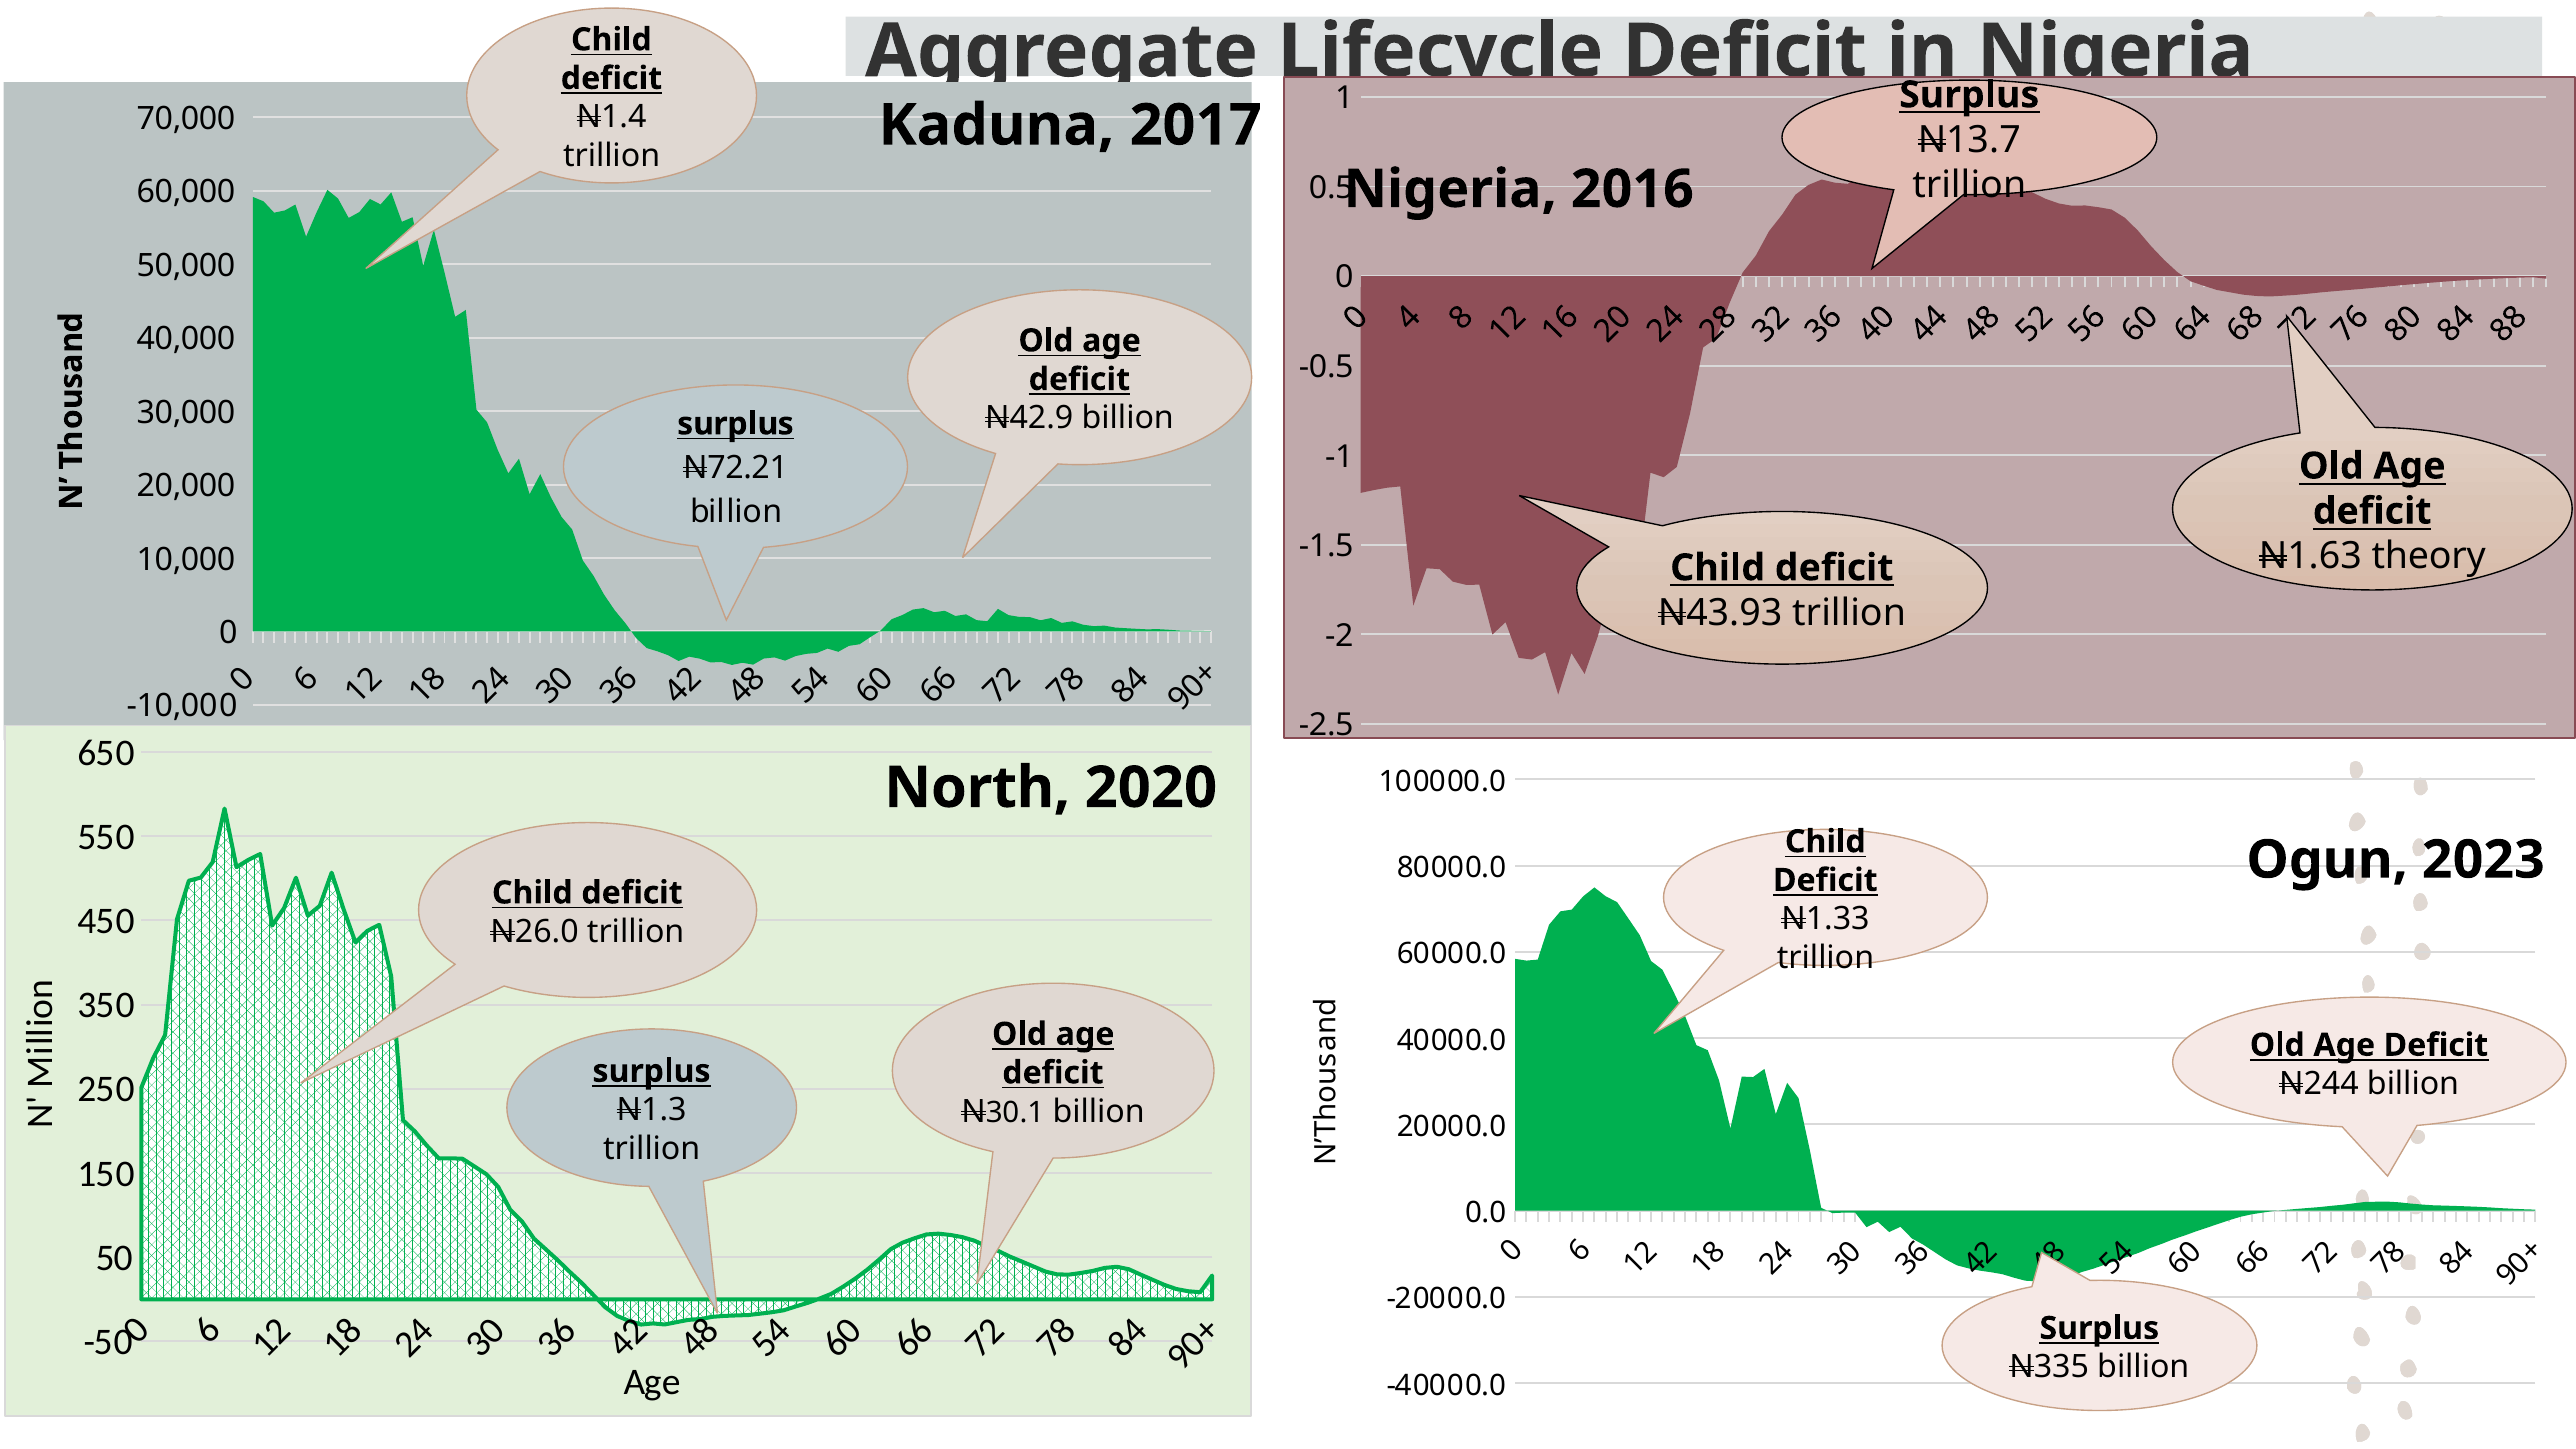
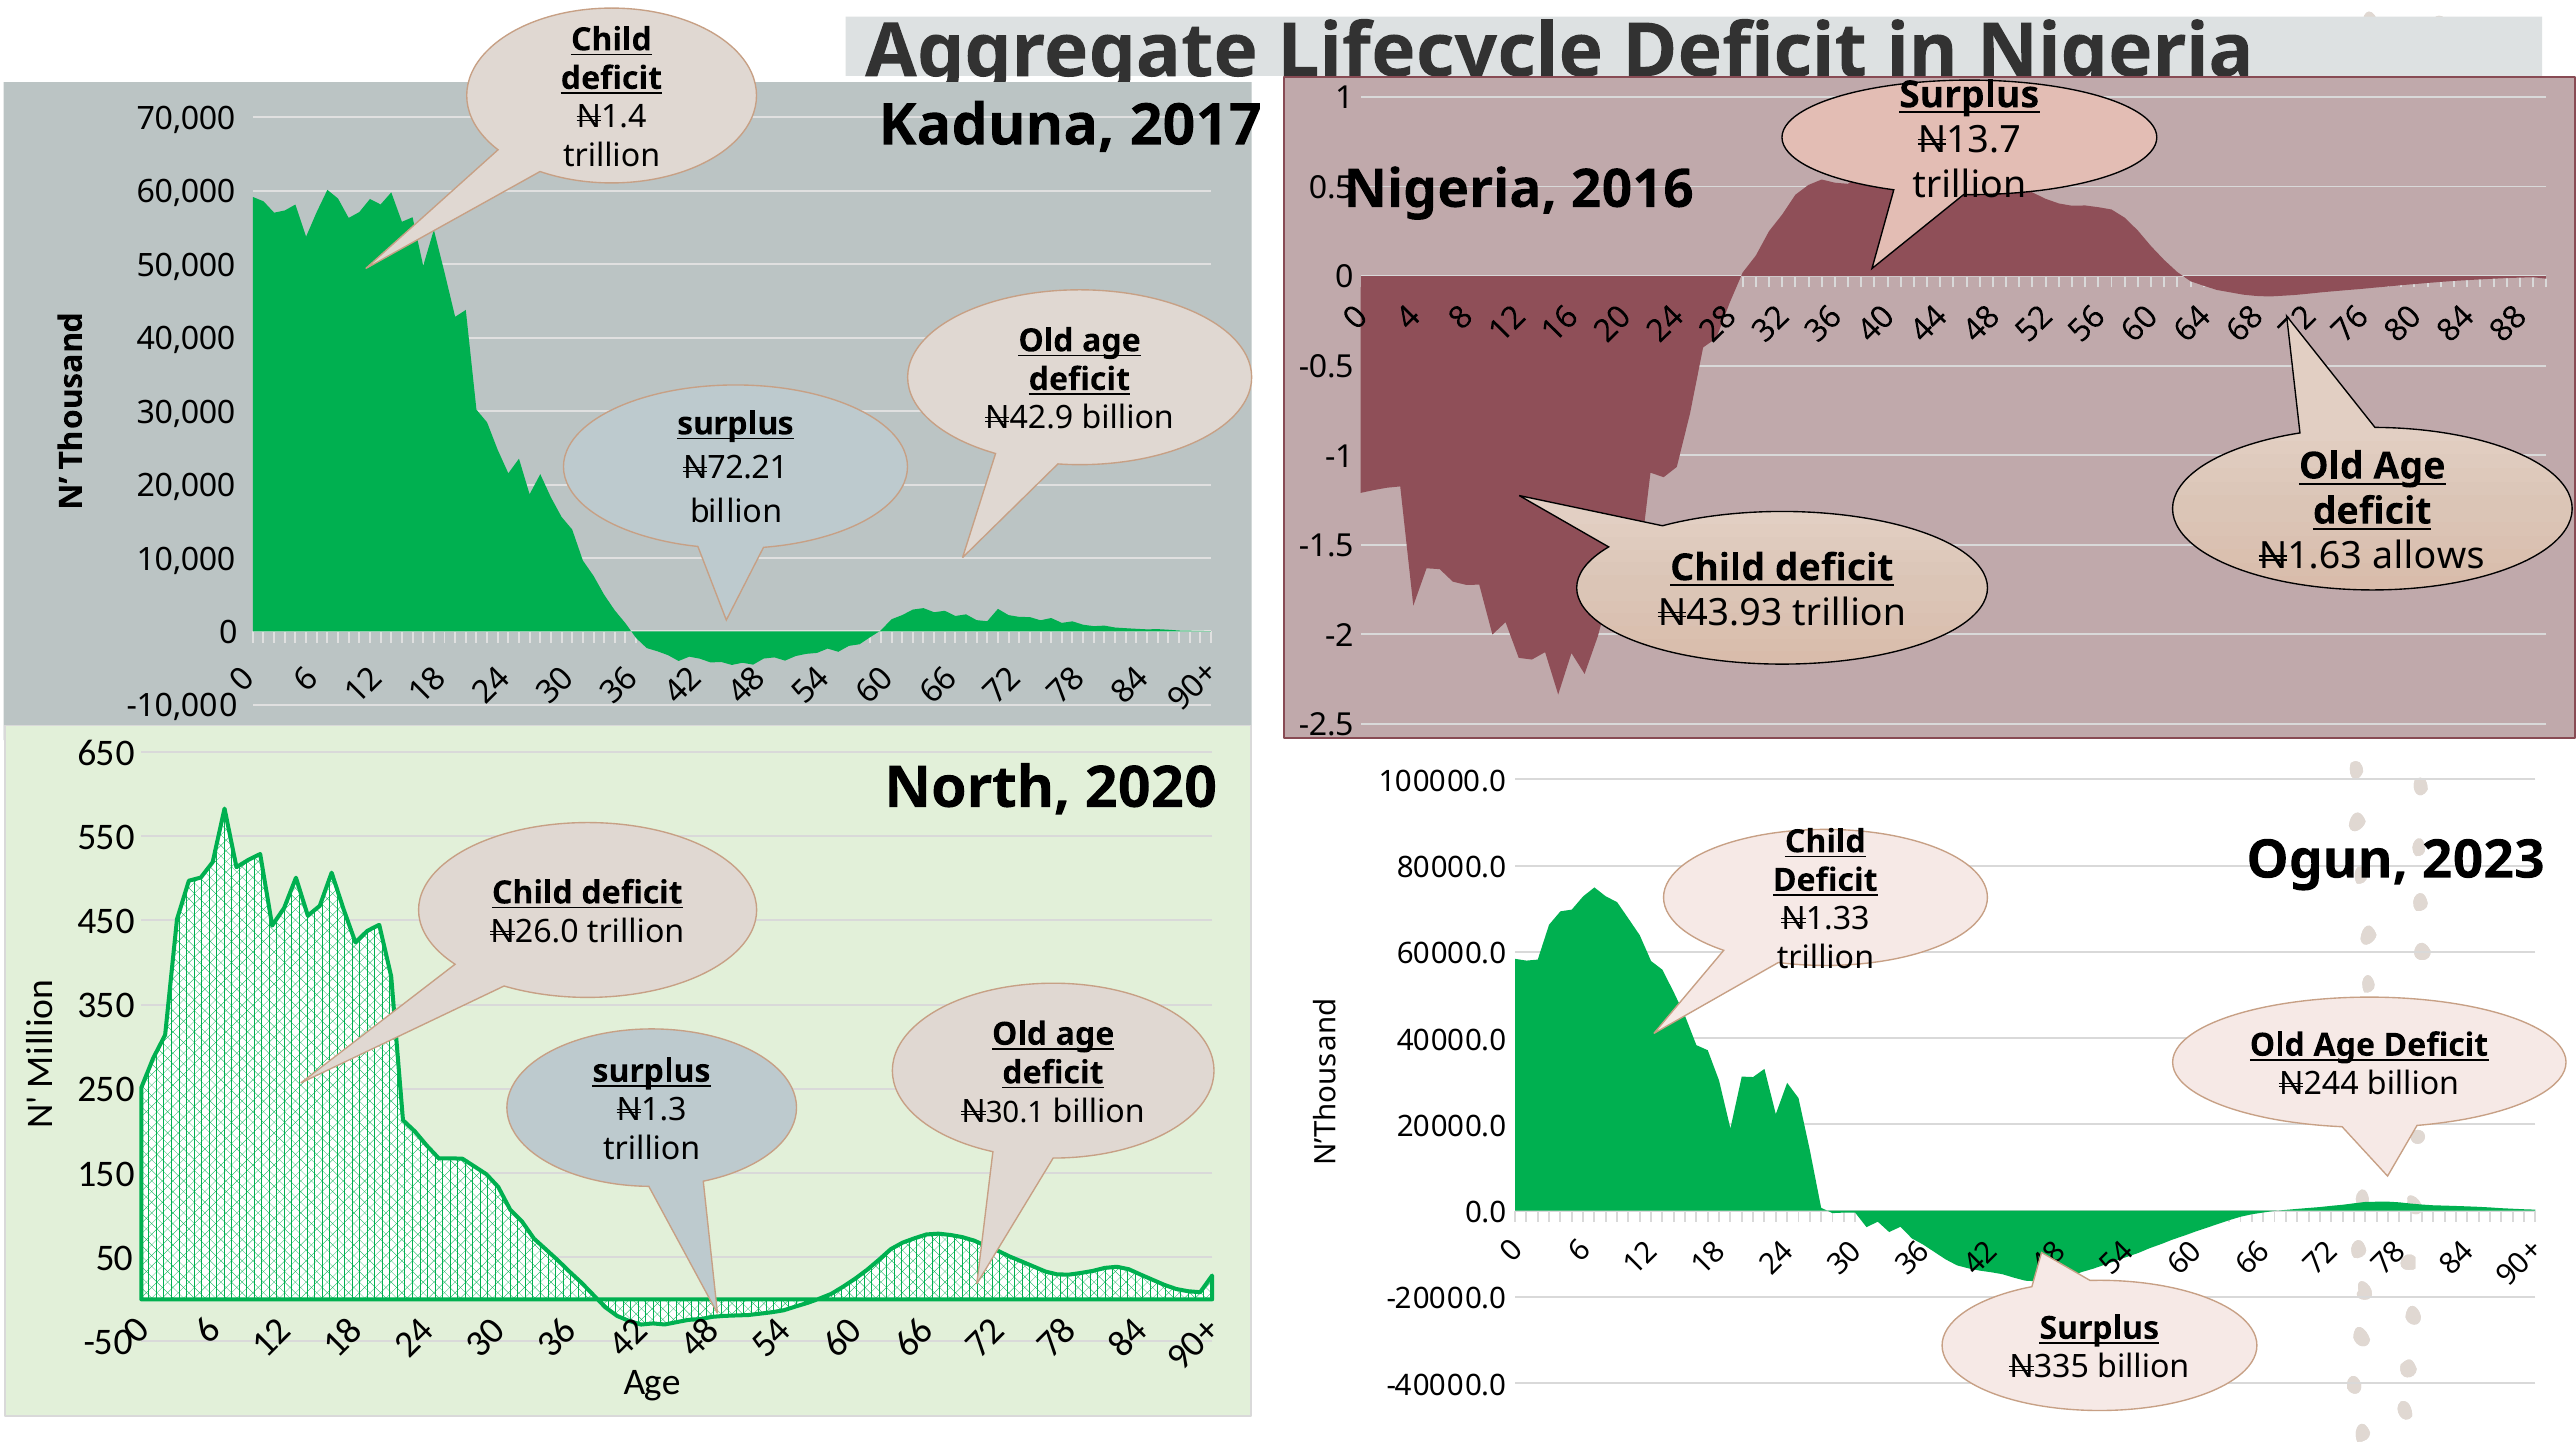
theory: theory -> allows (2428, 556)
